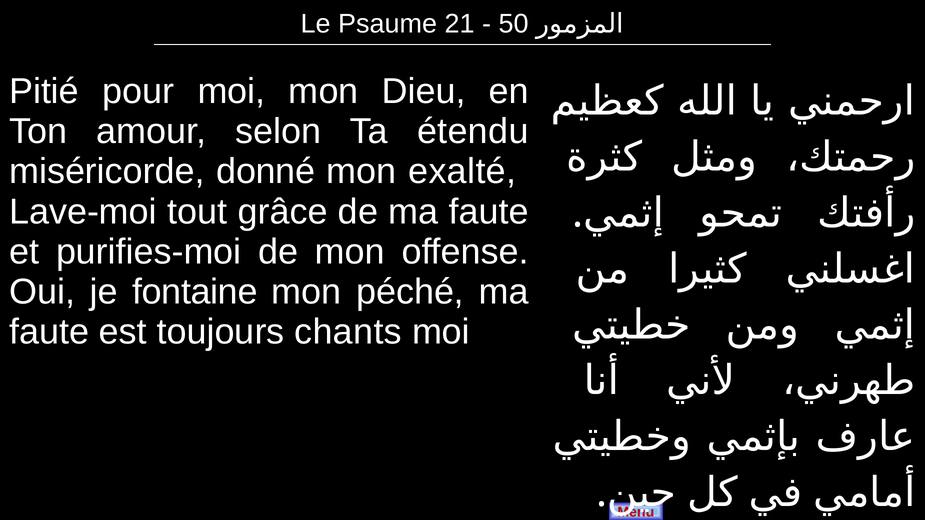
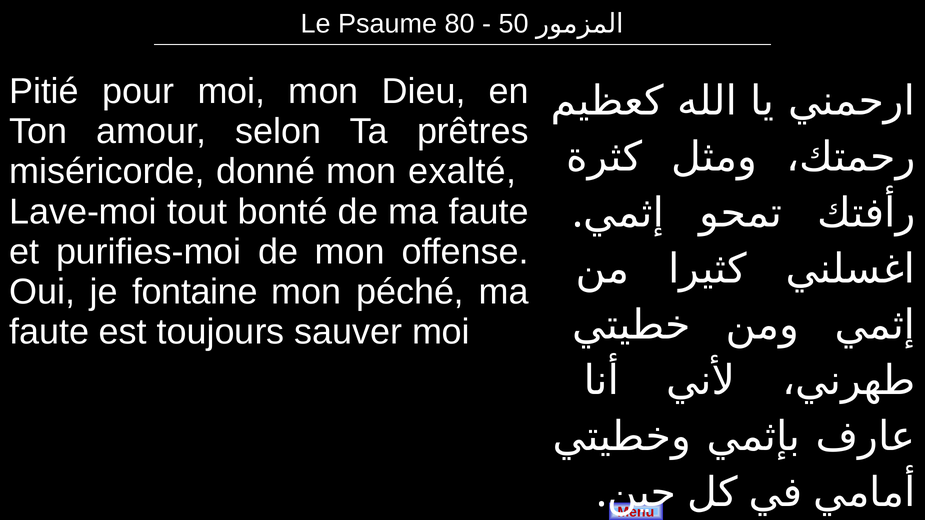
21: 21 -> 80 (460, 24)
étendu: étendu -> prêtres (473, 132)
grâce: grâce -> bonté (283, 212)
chants: chants -> sauver (348, 332)
